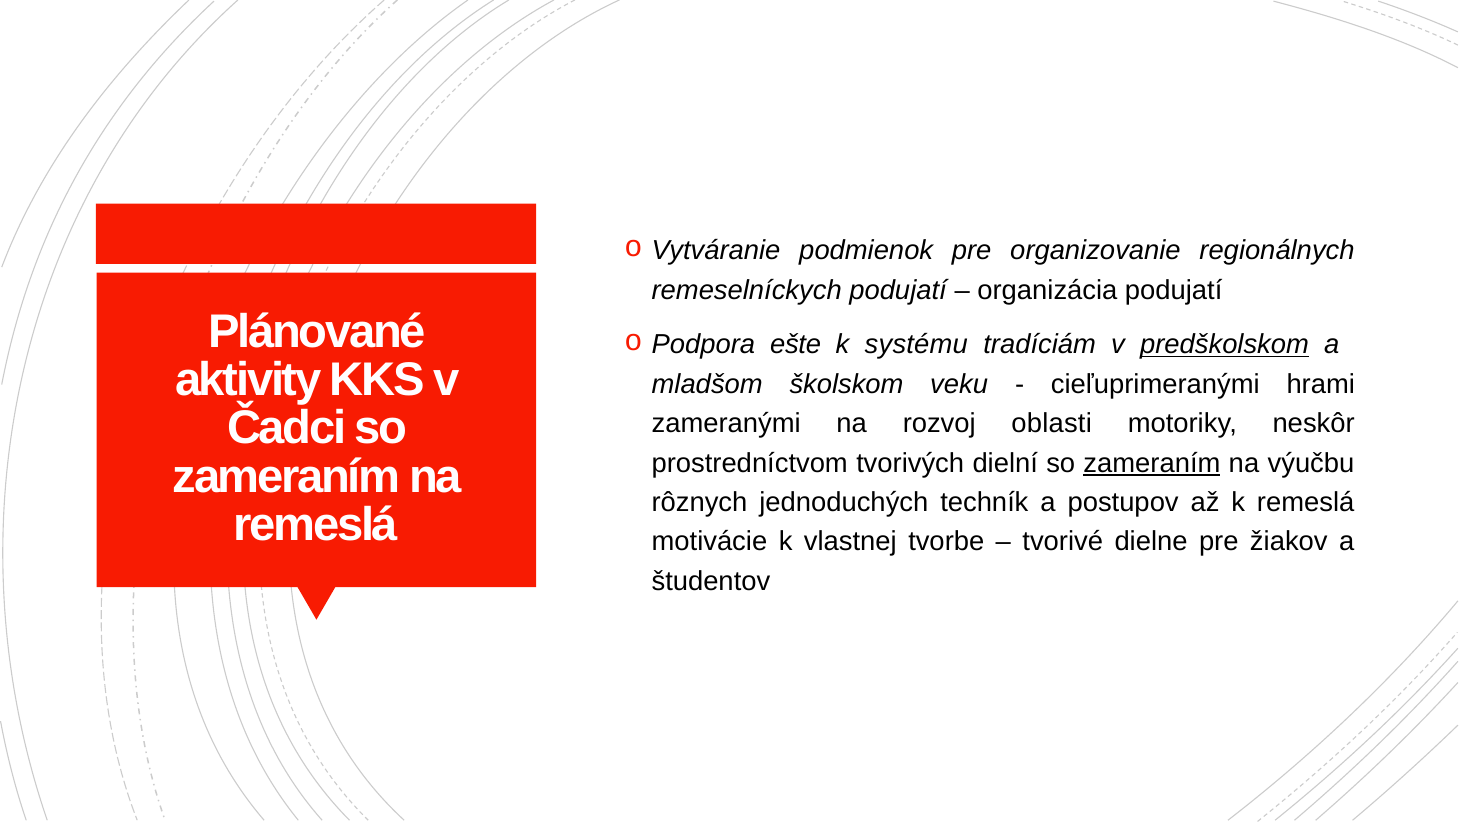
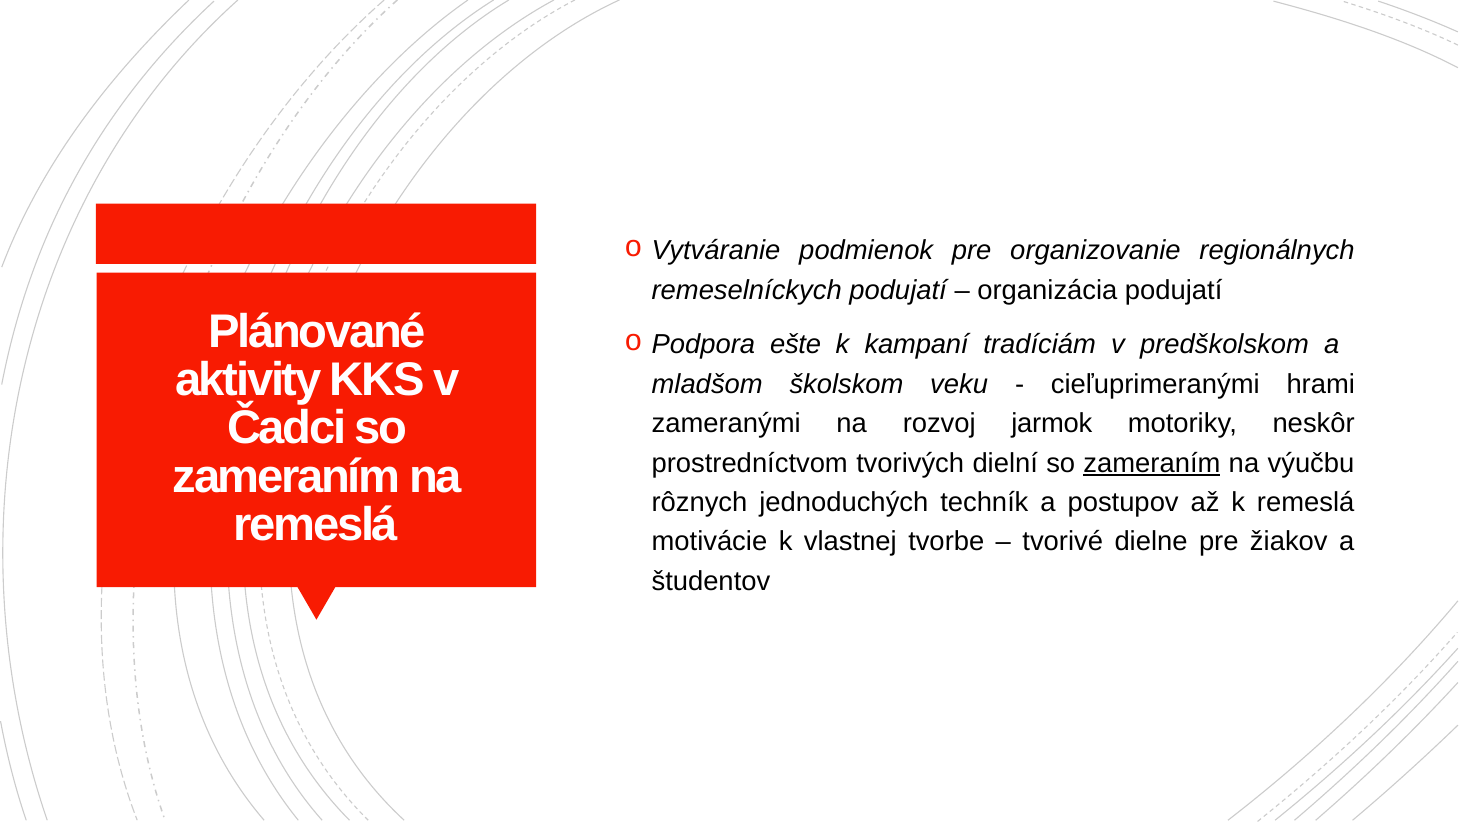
systému: systému -> kampaní (917, 345)
predškolskom underline: present -> none (1225, 345)
oblasti: oblasti -> jarmok (1052, 424)
